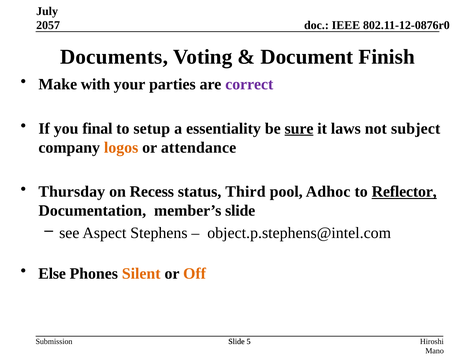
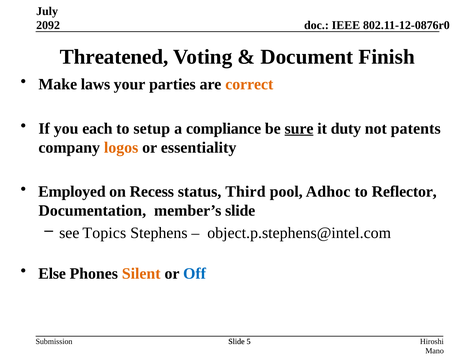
2057: 2057 -> 2092 (48, 25)
Documents: Documents -> Threatened (114, 57)
with: with -> laws (95, 84)
correct colour: purple -> orange (249, 84)
final: final -> each (97, 129)
essentiality: essentiality -> compliance (224, 129)
laws: laws -> duty (346, 129)
subject: subject -> patents (416, 129)
attendance: attendance -> essentiality (199, 148)
Thursday: Thursday -> Employed (72, 192)
Reflector underline: present -> none (404, 192)
Aspect: Aspect -> Topics (104, 233)
Off colour: orange -> blue (195, 274)
